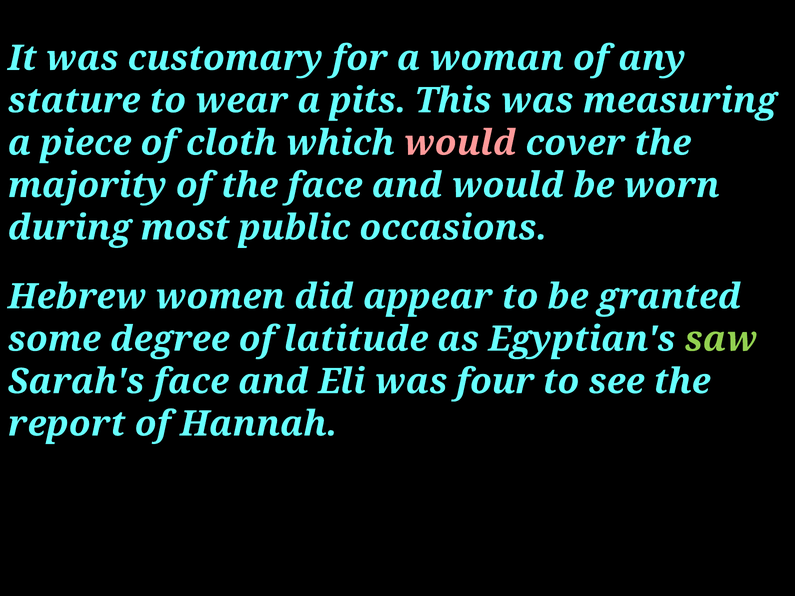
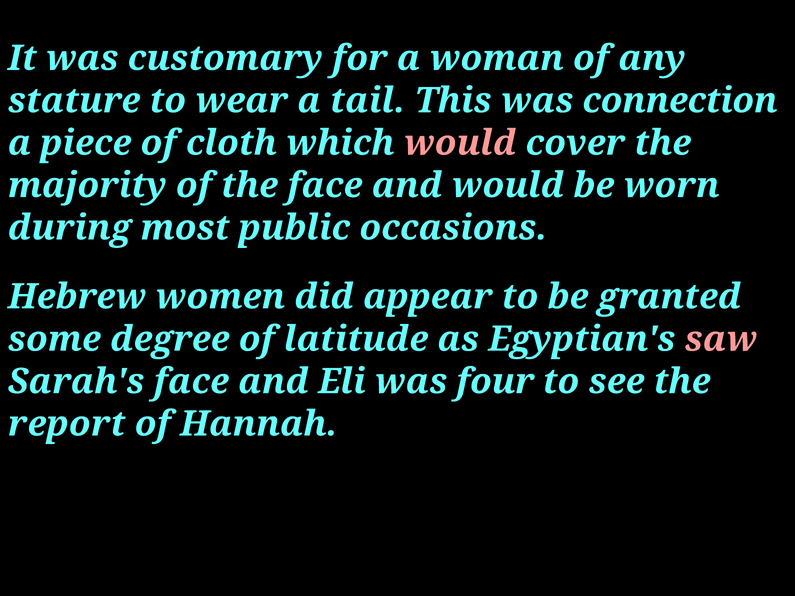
pits: pits -> tail (368, 101)
measuring: measuring -> connection (680, 101)
saw colour: light green -> pink (721, 339)
